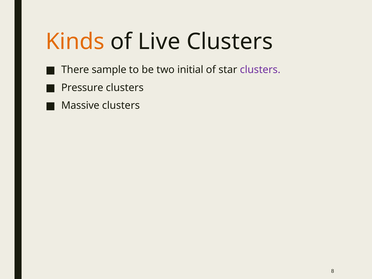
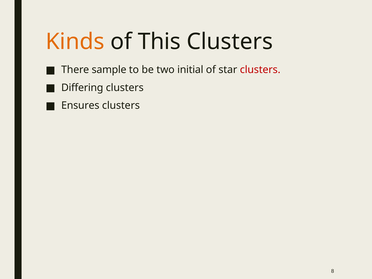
Live: Live -> This (159, 42)
clusters colour: purple -> red (260, 70)
Pressure: Pressure -> Differing (82, 88)
Massive: Massive -> Ensures (80, 106)
